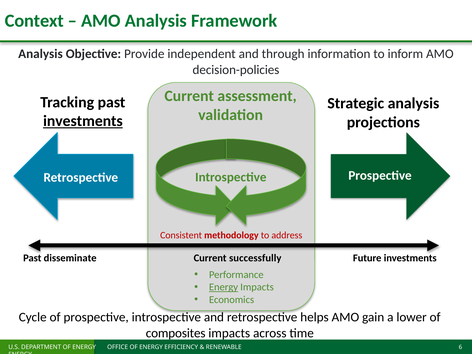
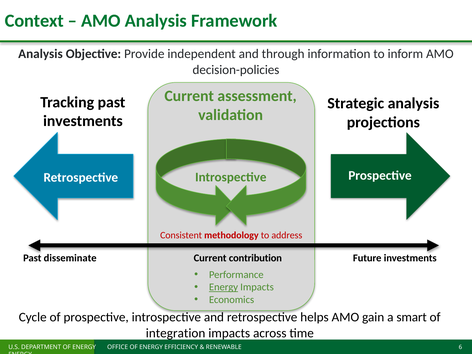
investments underline: present -> none (83, 121)
successfully: successfully -> contribution (255, 258)
lower: lower -> smart (412, 317)
composites: composites -> integration (176, 333)
